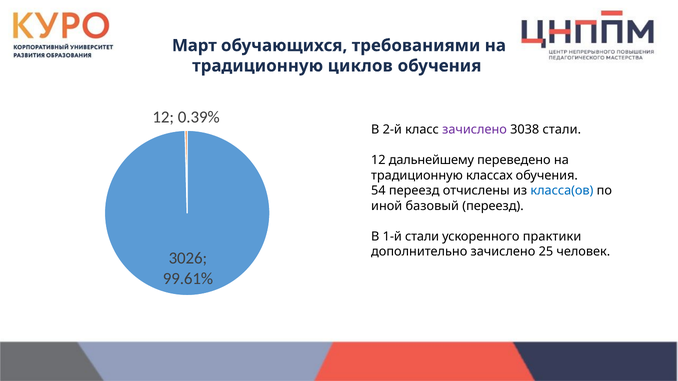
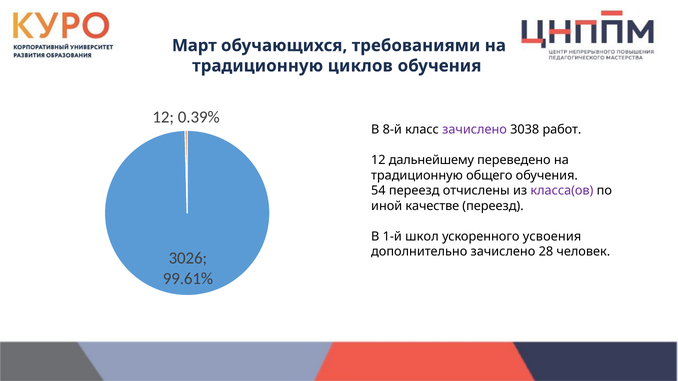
2-й: 2-й -> 8-й (392, 130)
3038 стали: стали -> работ (562, 130)
классах: классах -> общего (489, 176)
класса(ов colour: blue -> purple (562, 191)
базовый: базовый -> качестве (432, 206)
1-й стали: стали -> школ (422, 237)
практики: практики -> усвоения (552, 237)
25: 25 -> 28 (546, 252)
